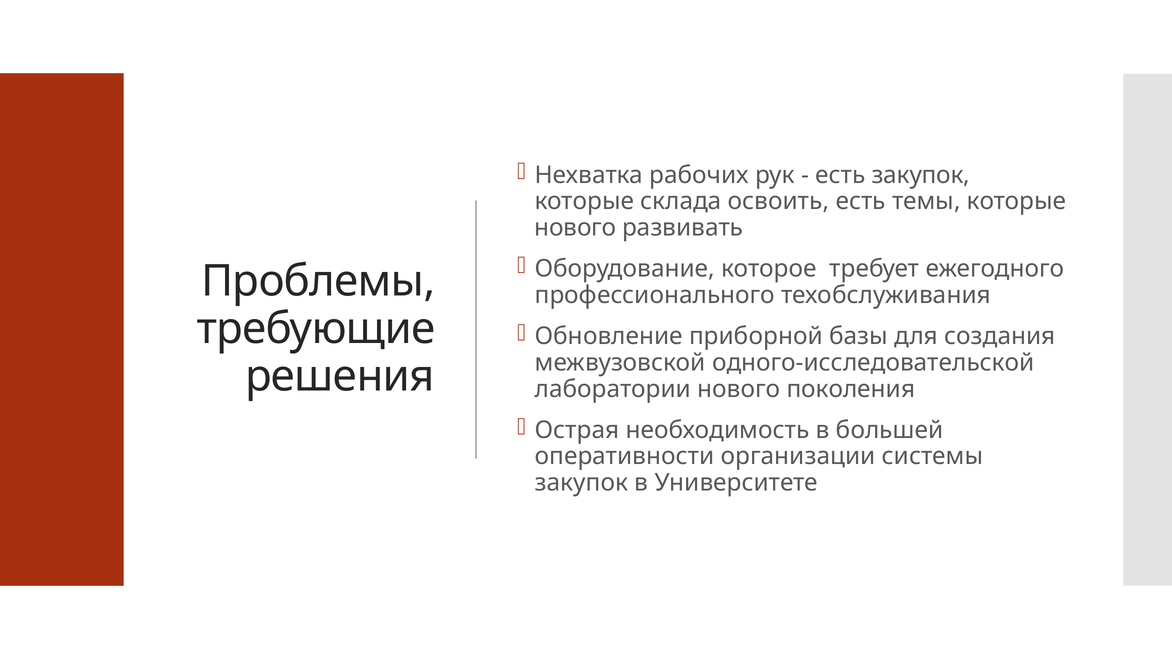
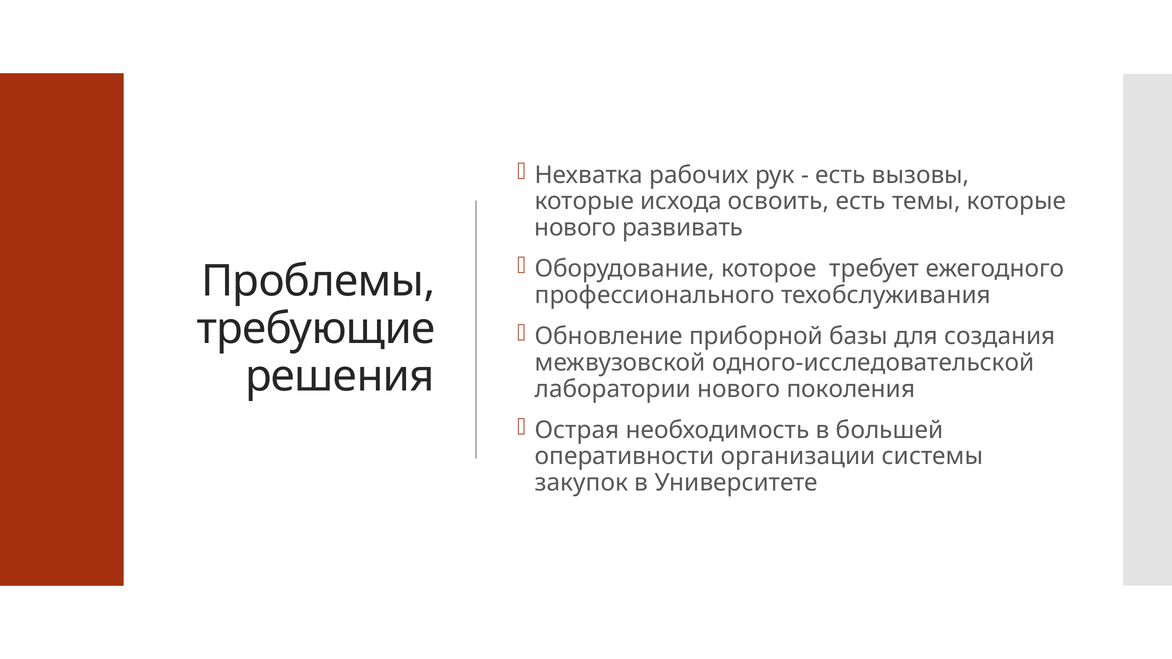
есть закупок: закупок -> вызовы (921, 175)
склада: склада -> исхода (681, 201)
